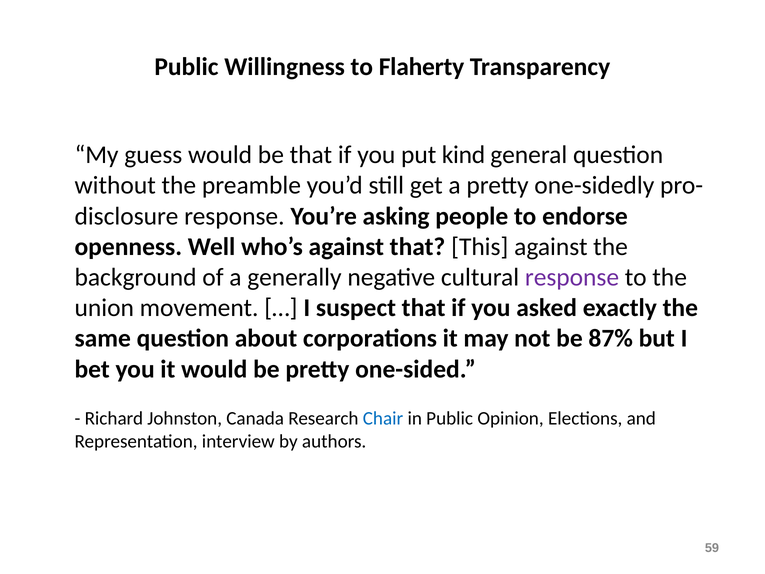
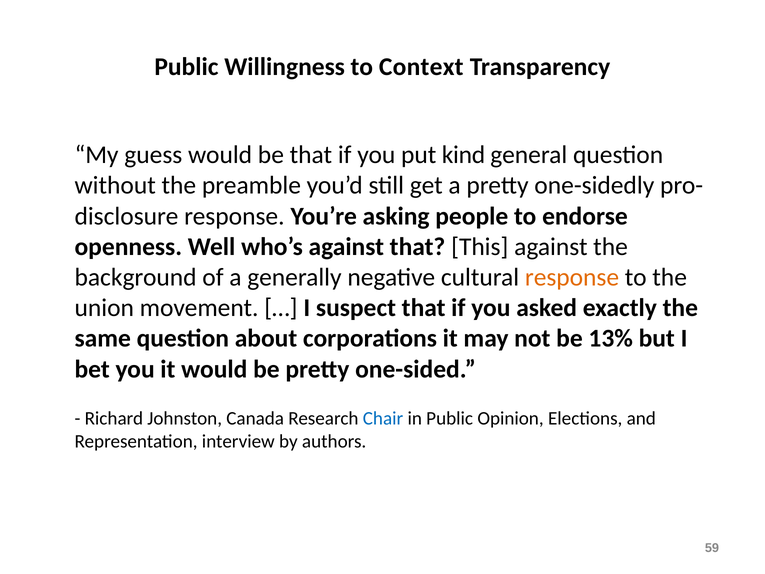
Flaherty: Flaherty -> Context (421, 67)
response colour: purple -> orange (572, 277)
87%: 87% -> 13% (611, 338)
